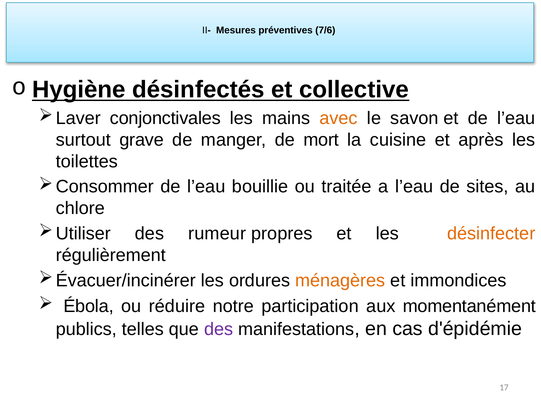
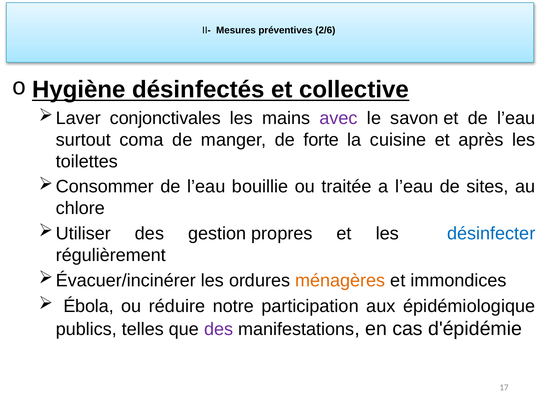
7/6: 7/6 -> 2/6 (325, 30)
avec colour: orange -> purple (339, 118)
grave: grave -> coma (142, 140)
mort: mort -> forte (321, 140)
rumeur: rumeur -> gestion (217, 233)
désinfecter colour: orange -> blue (491, 233)
momentanément: momentanément -> épidémiologique (469, 306)
